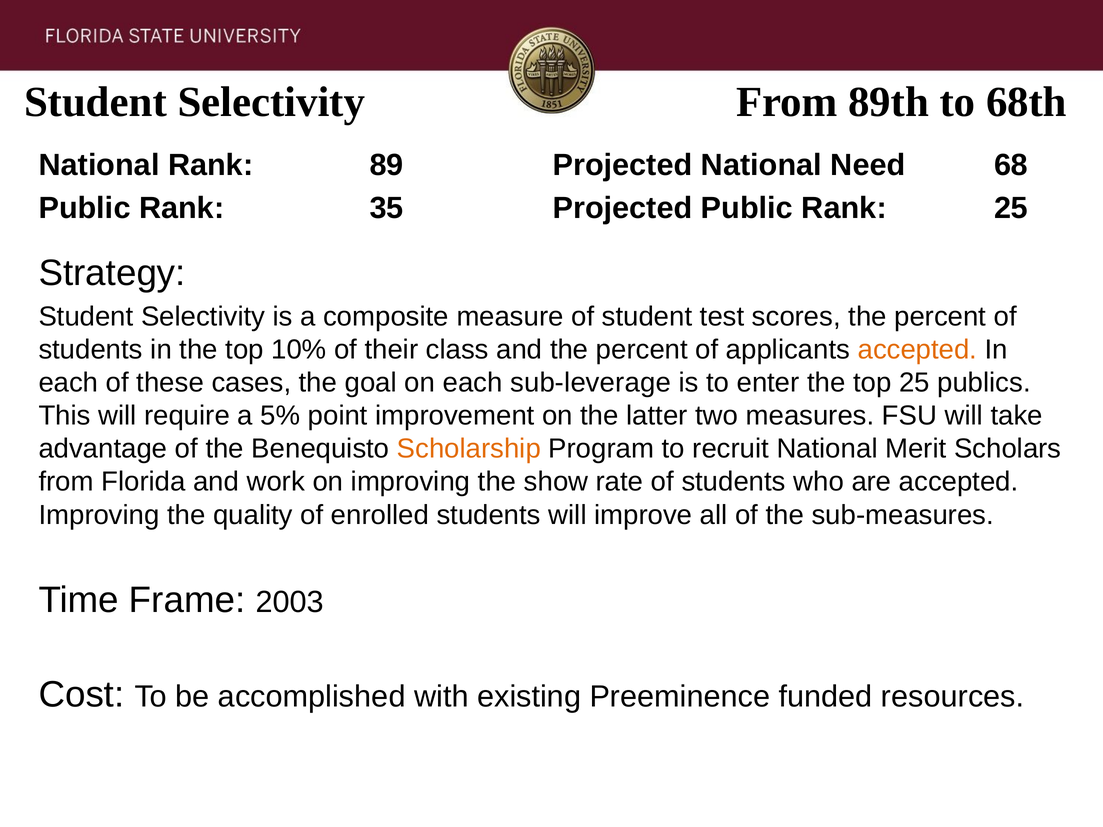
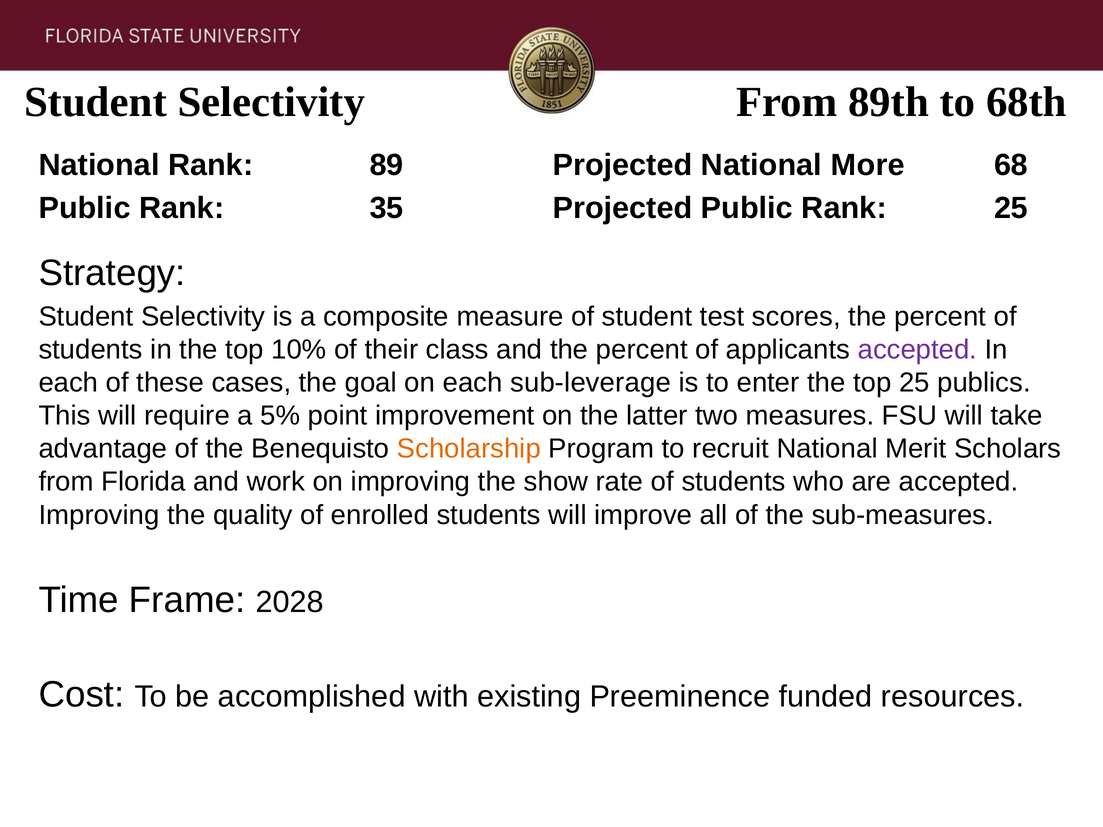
Need: Need -> More (868, 165)
accepted colour: orange -> purple (917, 350)
2003: 2003 -> 2028 (290, 602)
